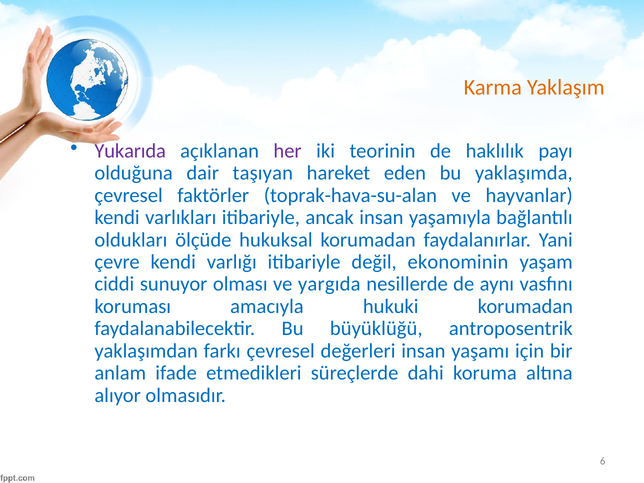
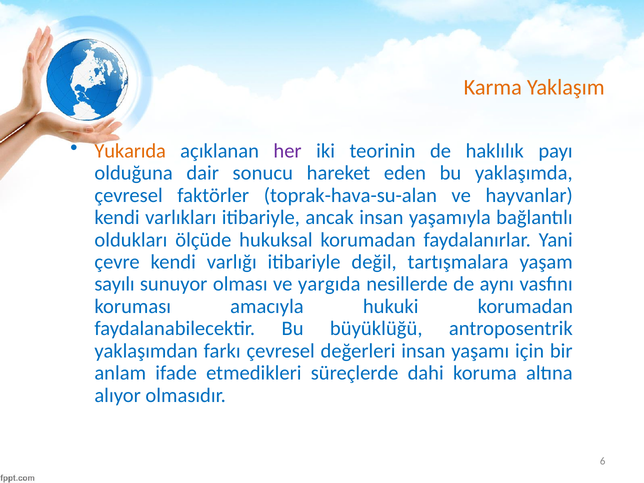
Yukarıda colour: purple -> orange (130, 151)
taşıyan: taşıyan -> sonucu (263, 173)
ekonominin: ekonominin -> tartışmalara (458, 262)
ciddi: ciddi -> sayılı (115, 284)
